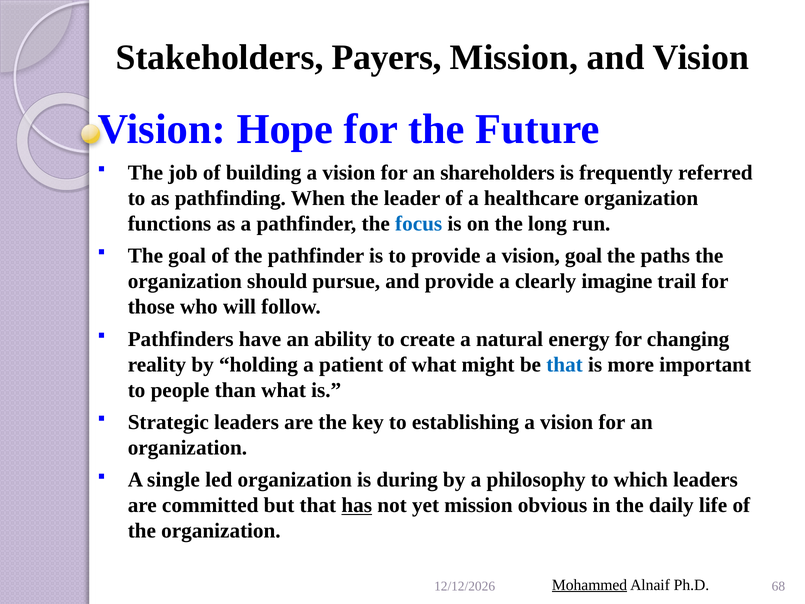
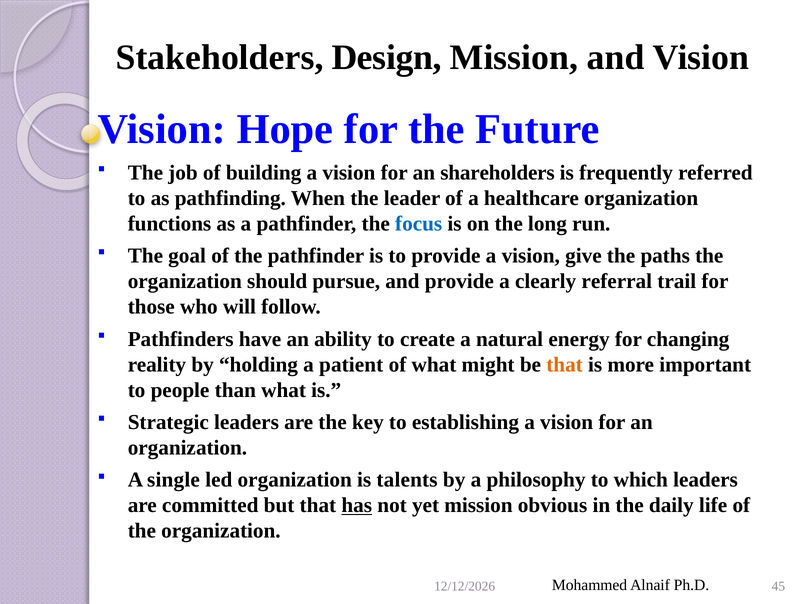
Payers: Payers -> Design (387, 58)
vision goal: goal -> give (583, 256)
imagine: imagine -> referral (617, 281)
that colour: blue -> orange (565, 364)
during: during -> talents (407, 480)
Mohammed underline: present -> none (590, 585)
68: 68 -> 45 (778, 586)
